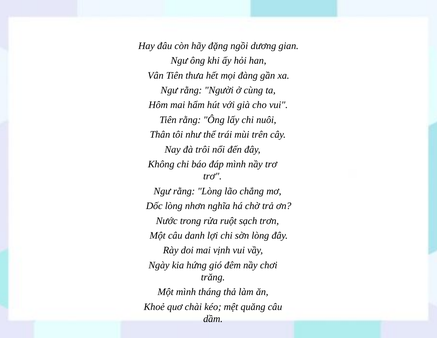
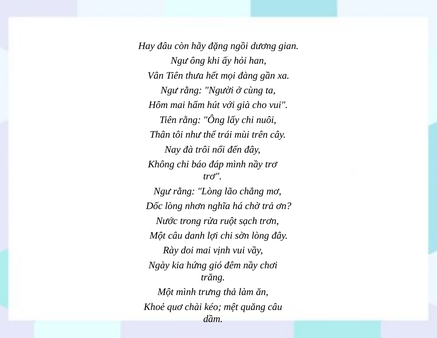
tháng: tháng -> trưng (210, 292)
